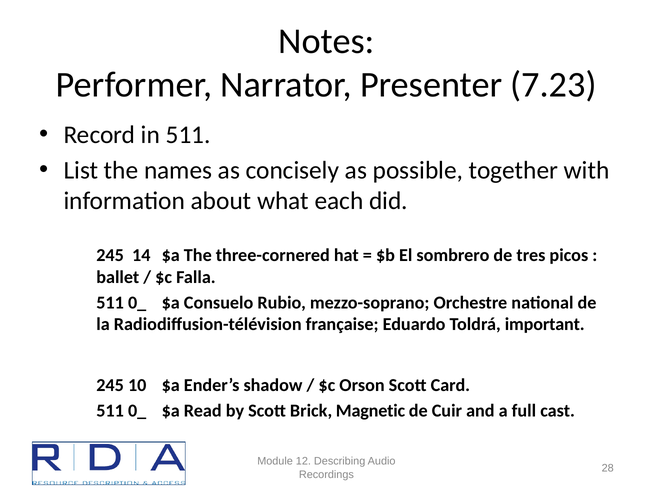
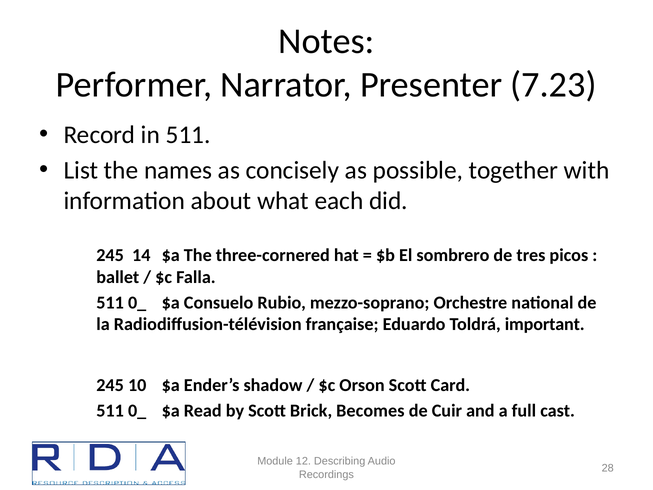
Magnetic: Magnetic -> Becomes (370, 411)
